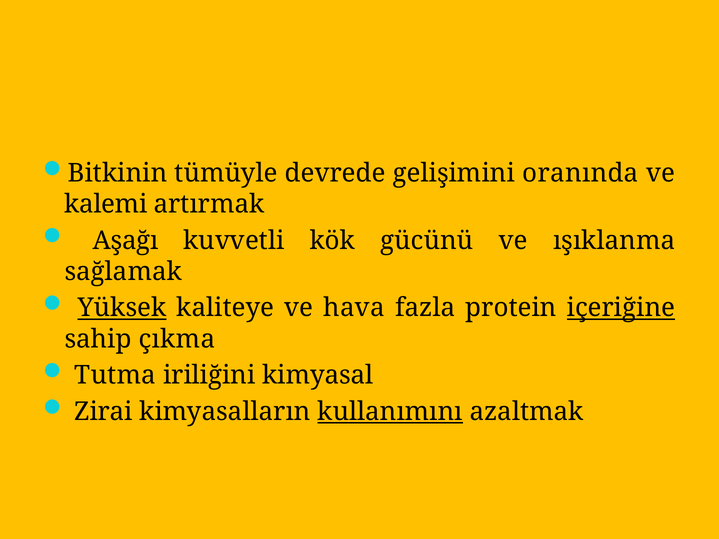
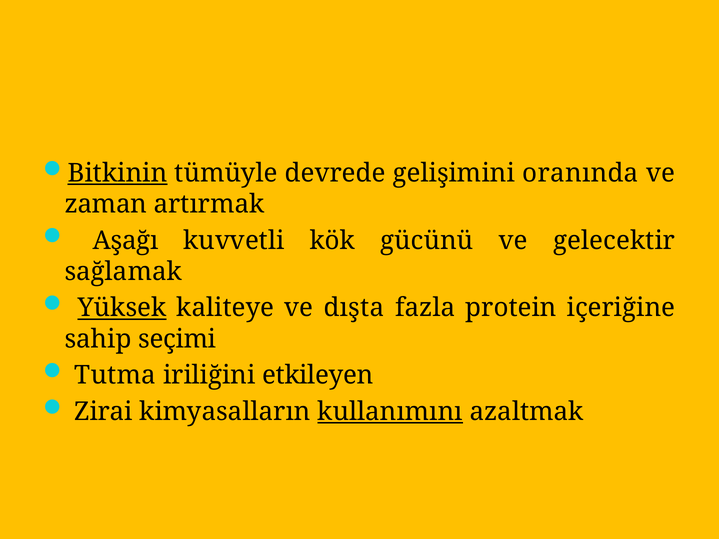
Bitkinin underline: none -> present (118, 173)
kalemi: kalemi -> zaman (106, 204)
ışıklanma: ışıklanma -> gelecektir (614, 241)
hava: hava -> dışta (354, 308)
içeriğine underline: present -> none (621, 308)
çıkma: çıkma -> seçimi (177, 339)
kimyasal: kimyasal -> etkileyen (318, 375)
